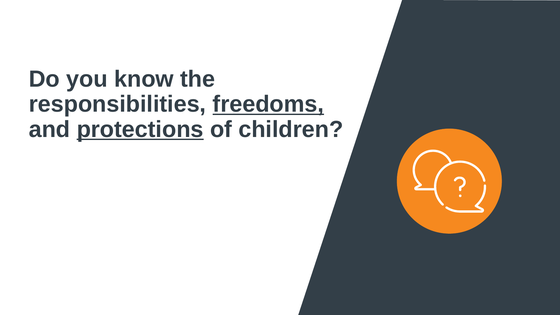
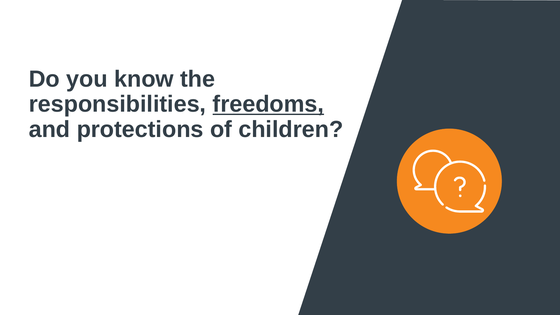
protections underline: present -> none (140, 129)
